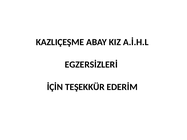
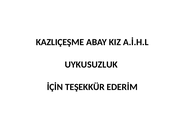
EGZERSİZLERİ: EGZERSİZLERİ -> UYKUSUZLUK (91, 65)
